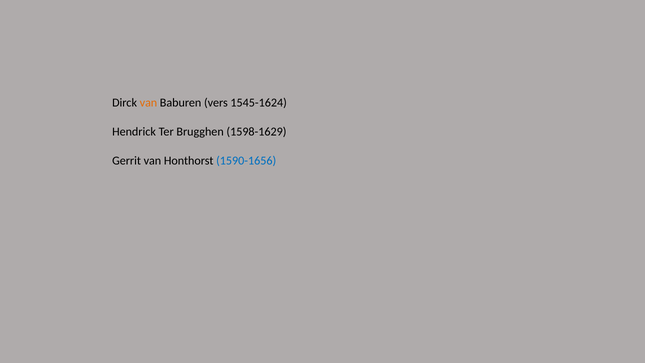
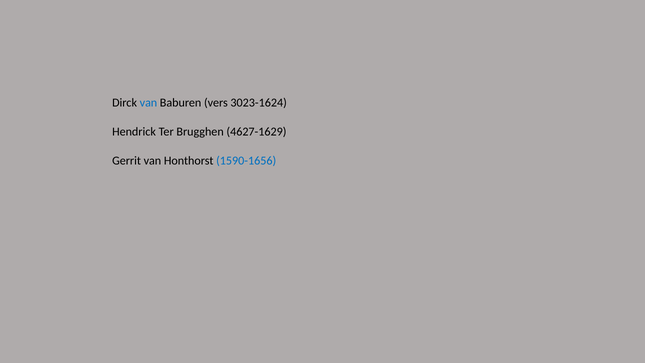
van colour: orange -> blue (148, 103)
1545-1624: 1545-1624 -> 3023-1624 (259, 103)
1598-1629: 1598-1629 -> 4627-1629 (256, 132)
